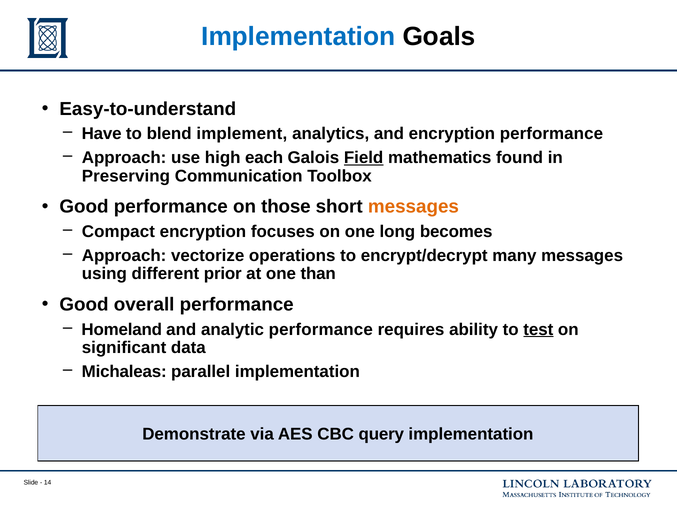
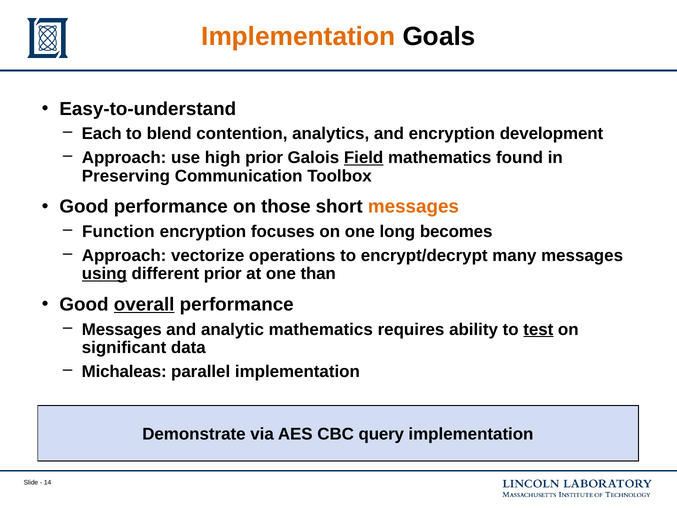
Implementation colour: blue -> orange (298, 37)
Have: Have -> Each (102, 134)
implement: implement -> contention (242, 134)
encryption performance: performance -> development (551, 134)
high each: each -> prior (264, 158)
Compact: Compact -> Function (118, 232)
using underline: none -> present (104, 274)
overall underline: none -> present (144, 304)
Homeland: Homeland -> Messages (122, 329)
analytic performance: performance -> mathematics (321, 329)
